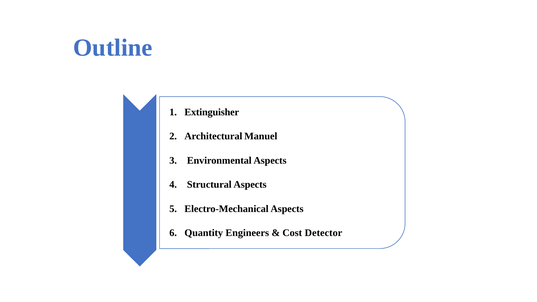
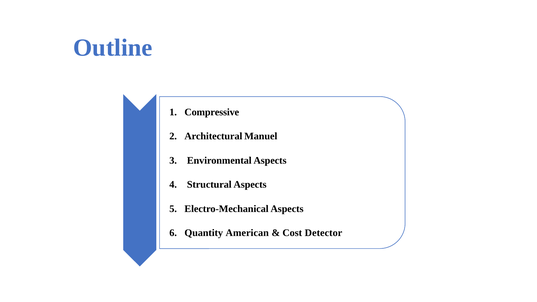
Extinguisher: Extinguisher -> Compressive (212, 112)
Engineers: Engineers -> American (247, 233)
